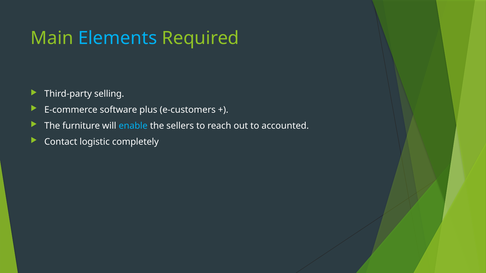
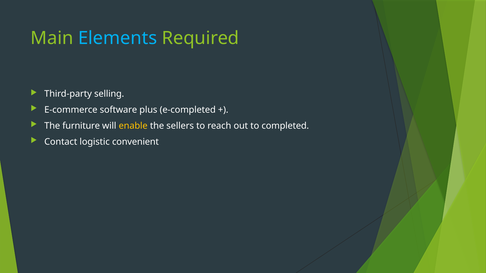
e-customers: e-customers -> e-completed (188, 110)
enable colour: light blue -> yellow (133, 126)
accounted: accounted -> completed (285, 126)
completely: completely -> convenient (135, 142)
